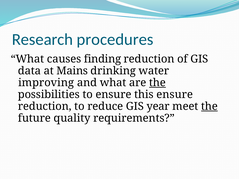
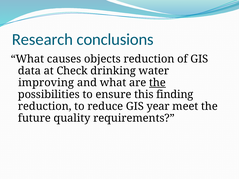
procedures: procedures -> conclusions (115, 39)
finding: finding -> objects (102, 59)
Mains: Mains -> Check (72, 71)
this ensure: ensure -> finding (175, 95)
the underline: present -> none (209, 106)
